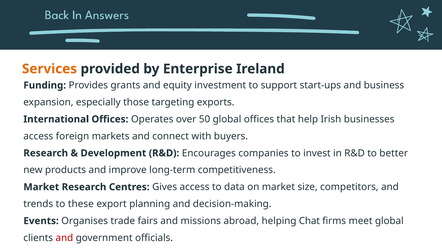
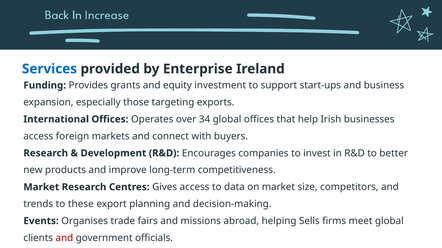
Answers: Answers -> Increase (107, 15)
Services colour: orange -> blue (49, 69)
50: 50 -> 34 (205, 120)
Chat: Chat -> Sells (309, 221)
